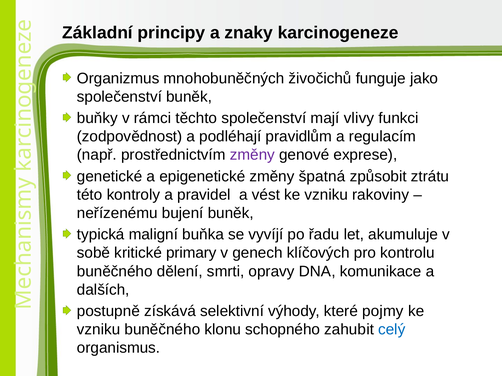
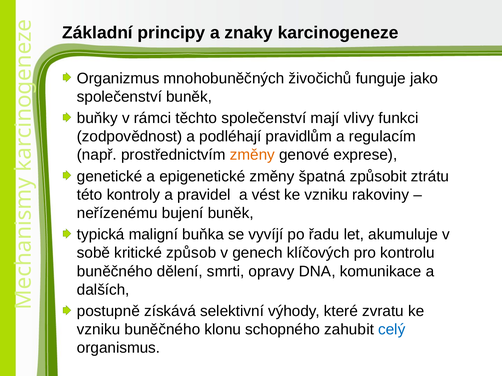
změny colour: purple -> orange (252, 155)
primary: primary -> způsob (191, 253)
pojmy: pojmy -> zvratu (383, 312)
